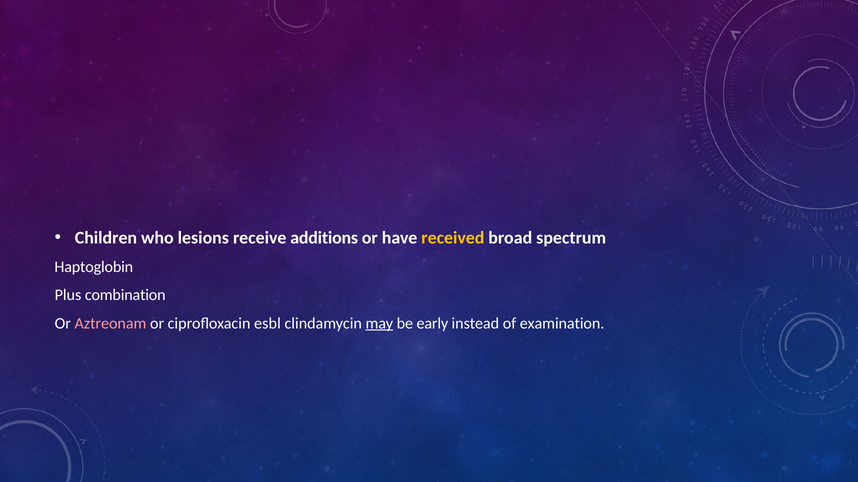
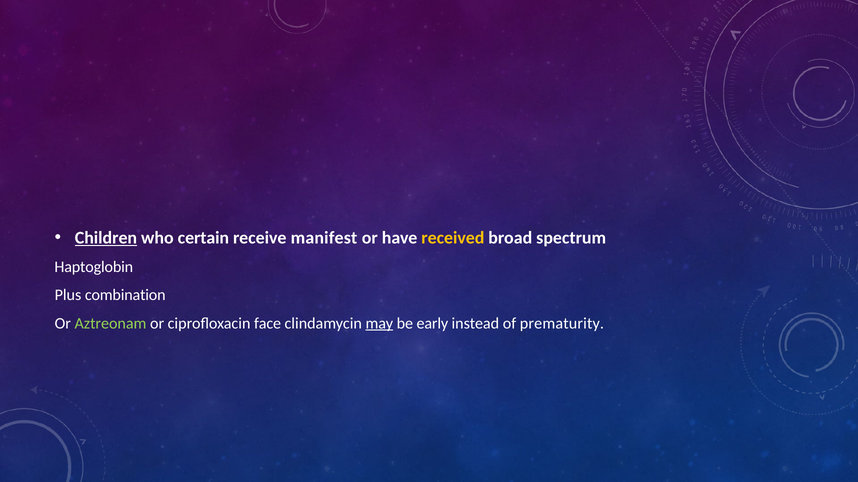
Children underline: none -> present (106, 238)
lesions: lesions -> certain (203, 238)
additions: additions -> manifest (324, 238)
Aztreonam colour: pink -> light green (110, 324)
esbl: esbl -> face (268, 324)
examination: examination -> prematurity (562, 324)
